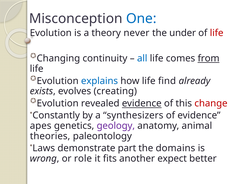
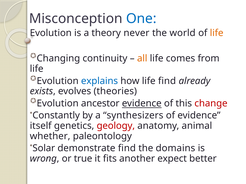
under: under -> world (183, 33)
life colour: red -> orange (217, 33)
all colour: blue -> orange (142, 59)
from underline: present -> none (209, 59)
creating: creating -> theories (115, 91)
revealed: revealed -> ancestor (100, 104)
apes: apes -> itself (41, 126)
geology colour: purple -> red (116, 126)
theories: theories -> whether (50, 136)
Laws: Laws -> Solar (44, 149)
demonstrate part: part -> find (127, 149)
role: role -> true (83, 159)
